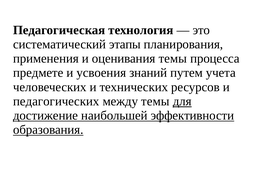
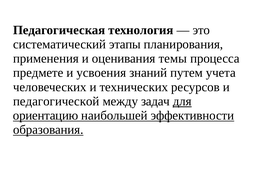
педагогических: педагогических -> педагогической (56, 101)
между темы: темы -> задач (155, 101)
достижение: достижение -> ориентацию (46, 115)
